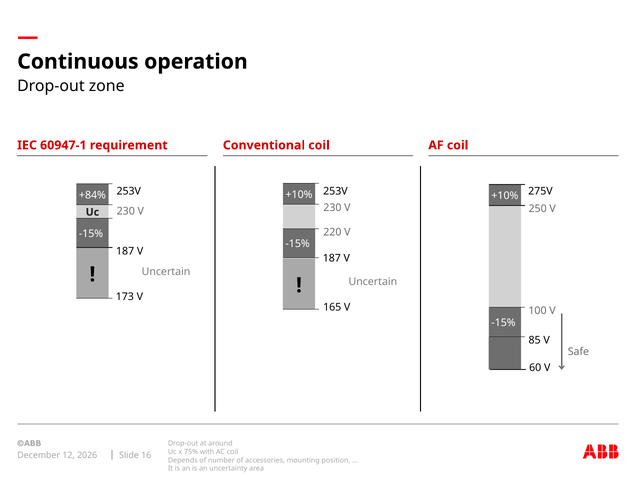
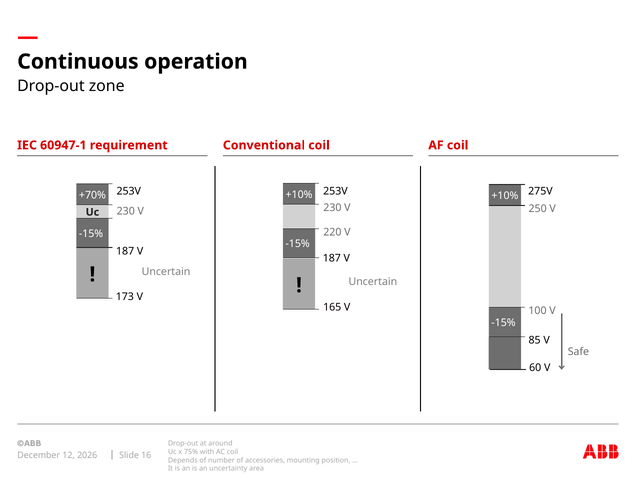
+84%: +84% -> +70% (92, 195)
